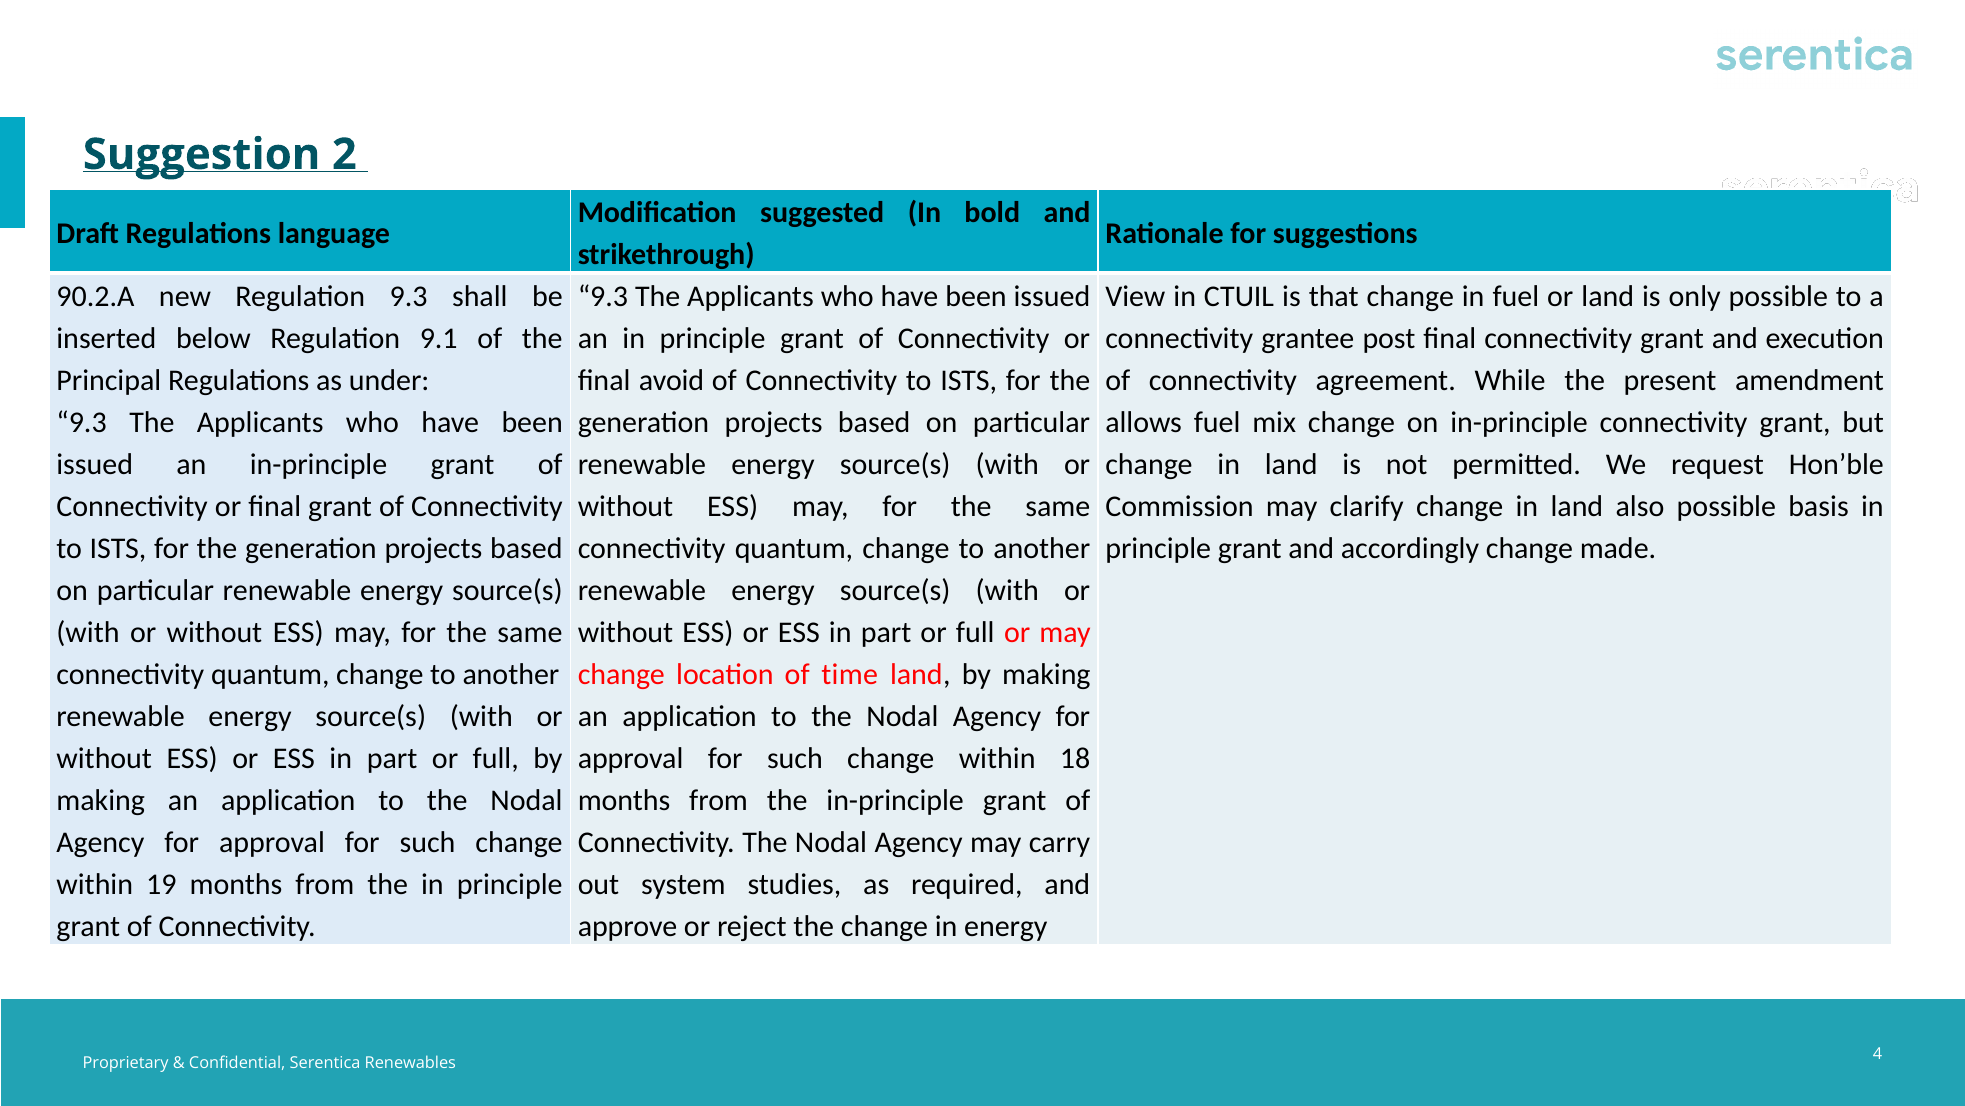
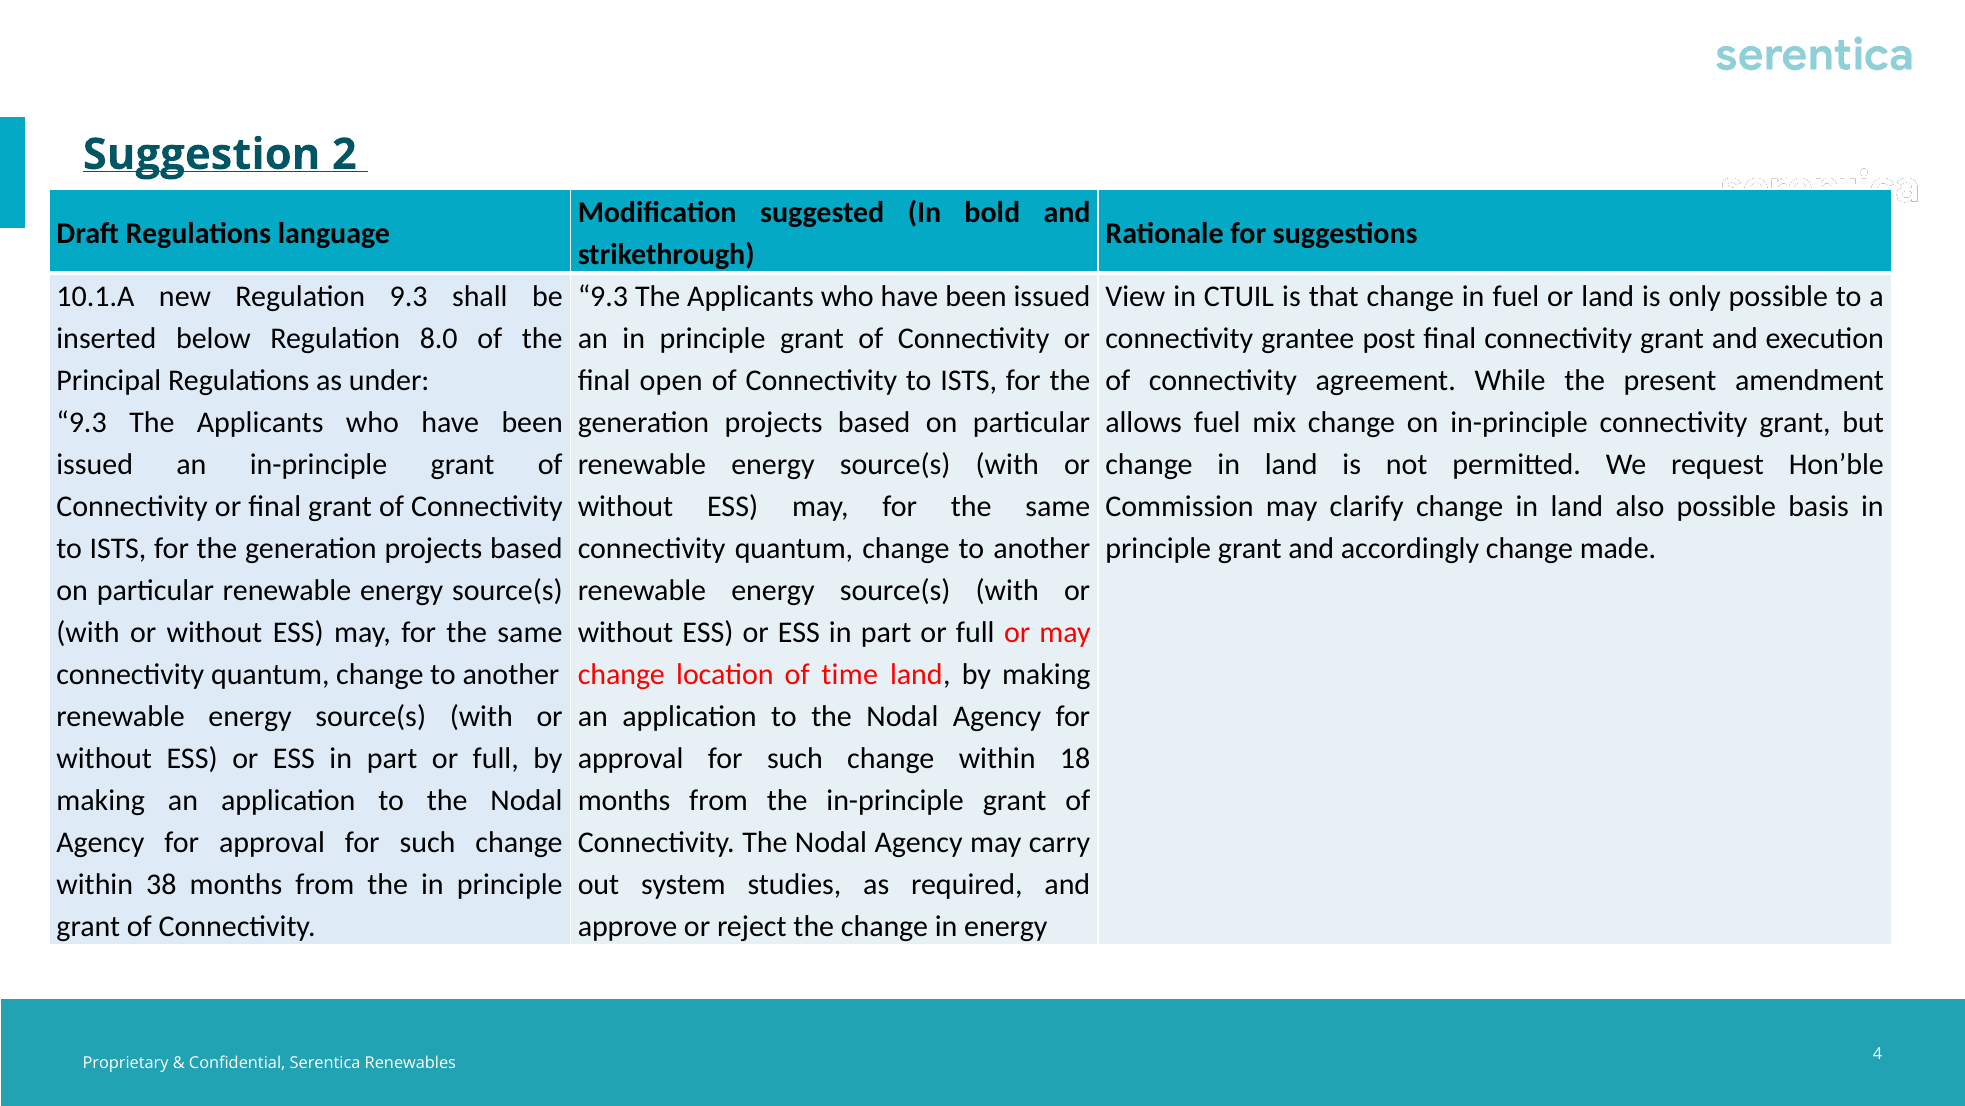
90.2.A: 90.2.A -> 10.1.A (95, 297)
9.1: 9.1 -> 8.0 (439, 339)
avoid: avoid -> open (671, 381)
19: 19 -> 38 (161, 884)
